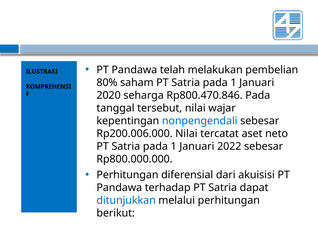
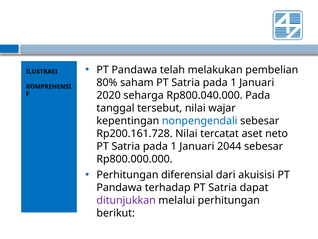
Rp800.470.846: Rp800.470.846 -> Rp800.040.000 (205, 95)
Rp200.006.000: Rp200.006.000 -> Rp200.161.728 (135, 133)
2022: 2022 -> 2044 (229, 146)
ditunjukkan colour: blue -> purple (126, 200)
